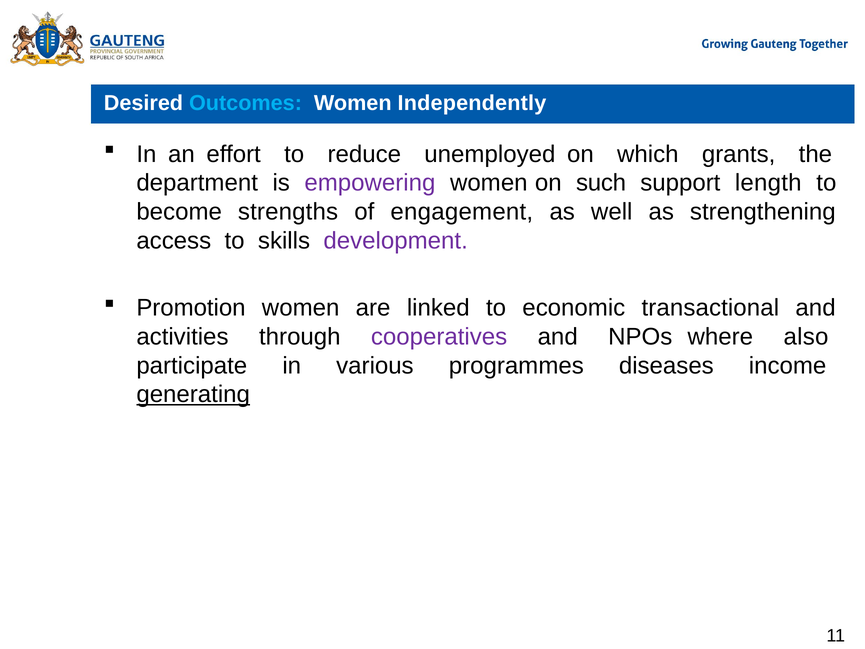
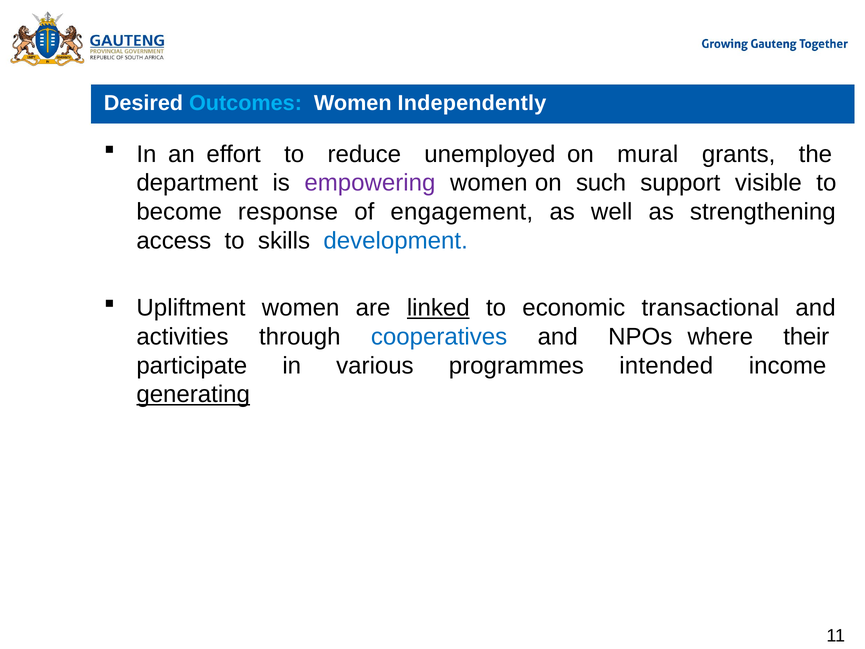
which: which -> mural (648, 154)
length: length -> visible (768, 183)
strengths: strengths -> response (288, 212)
development colour: purple -> blue (396, 241)
Promotion: Promotion -> Upliftment (191, 308)
linked underline: none -> present (438, 308)
cooperatives colour: purple -> blue (439, 337)
also: also -> their (806, 337)
diseases: diseases -> intended (666, 366)
